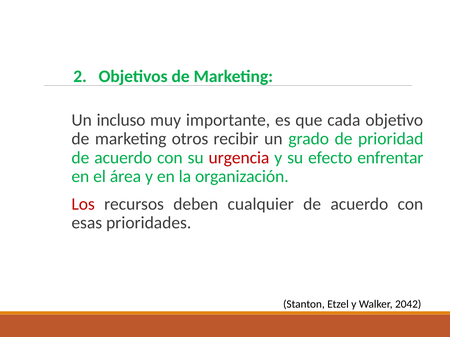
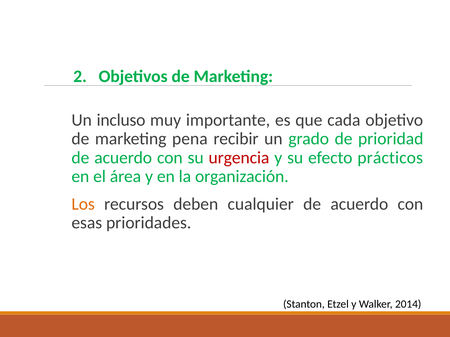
otros: otros -> pena (190, 139)
enfrentar: enfrentar -> prácticos (390, 158)
Los colour: red -> orange (83, 204)
2042: 2042 -> 2014 (408, 305)
